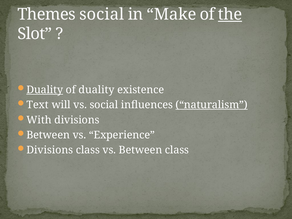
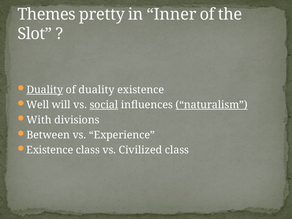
Themes social: social -> pretty (102, 14)
Make: Make -> Inner (172, 14)
the underline: present -> none (230, 14)
Text: Text -> Well (38, 105)
social underline: none -> present (104, 105)
Divisions: Divisions -> Existence (50, 150)
vs Between: Between -> Civilized (140, 150)
